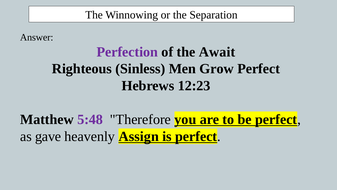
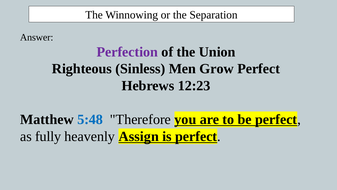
Await: Await -> Union (217, 52)
5:48 colour: purple -> blue (90, 119)
gave: gave -> fully (48, 136)
